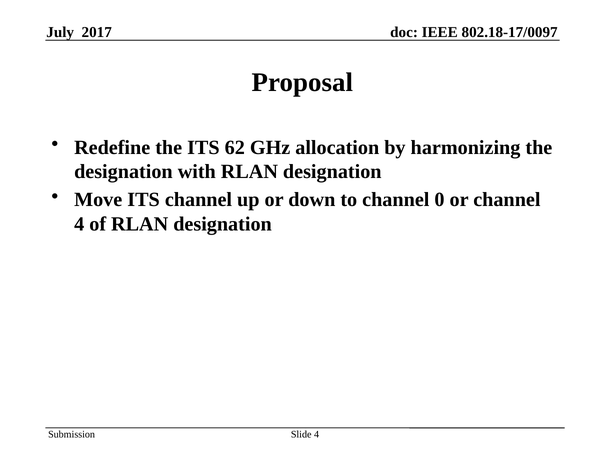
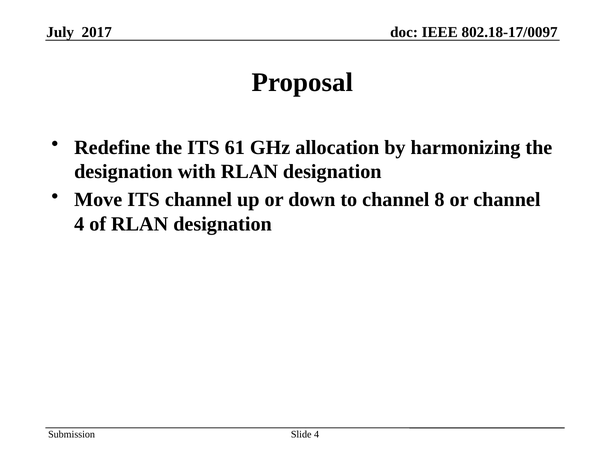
62: 62 -> 61 (235, 148)
0: 0 -> 8 (439, 200)
